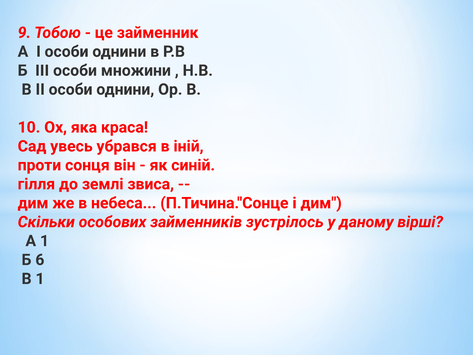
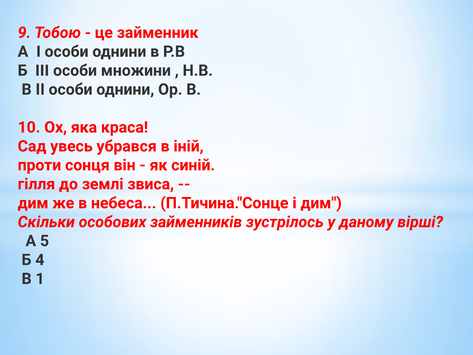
А 1: 1 -> 5 (45, 241)
6: 6 -> 4 (40, 260)
